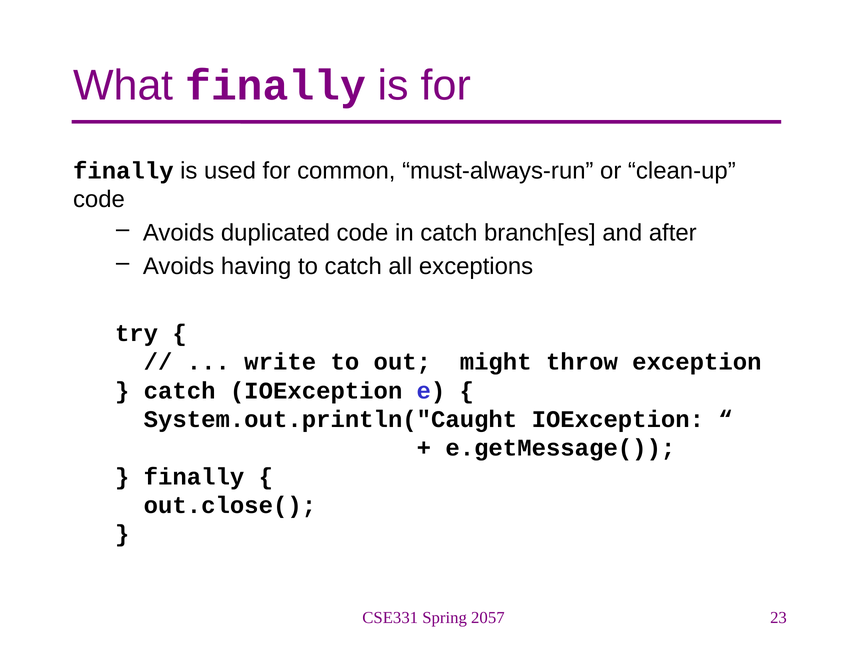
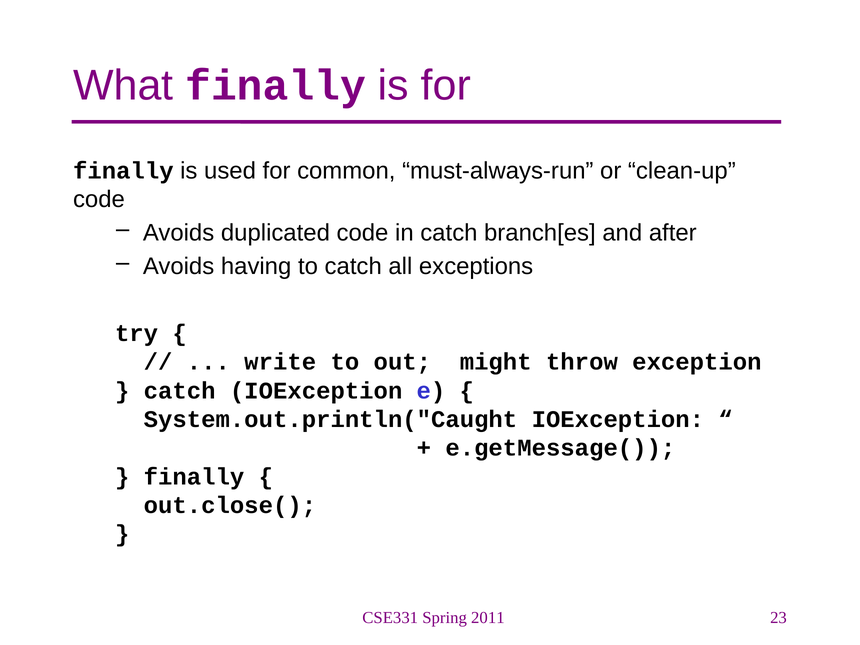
2057: 2057 -> 2011 (488, 618)
